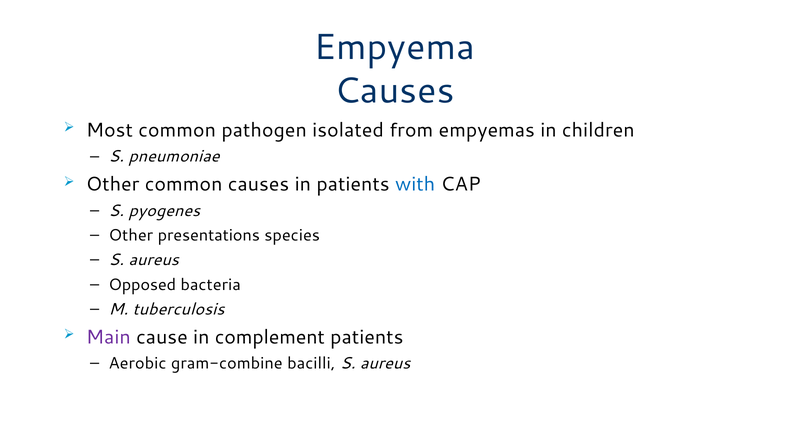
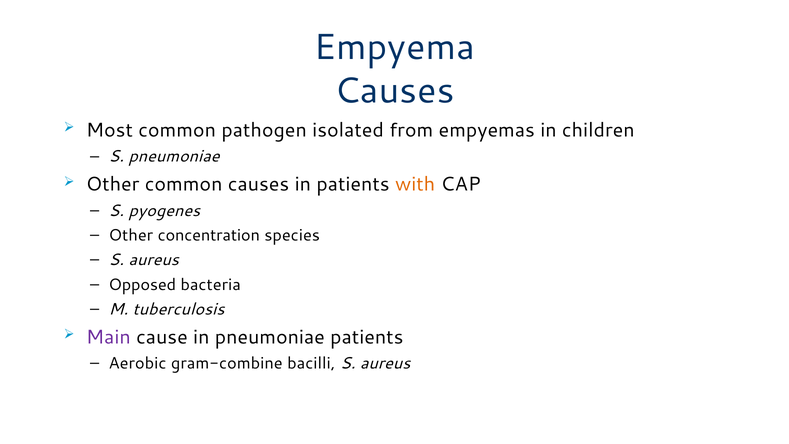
with colour: blue -> orange (415, 184)
presentations: presentations -> concentration (209, 235)
in complement: complement -> pneumoniae (270, 337)
